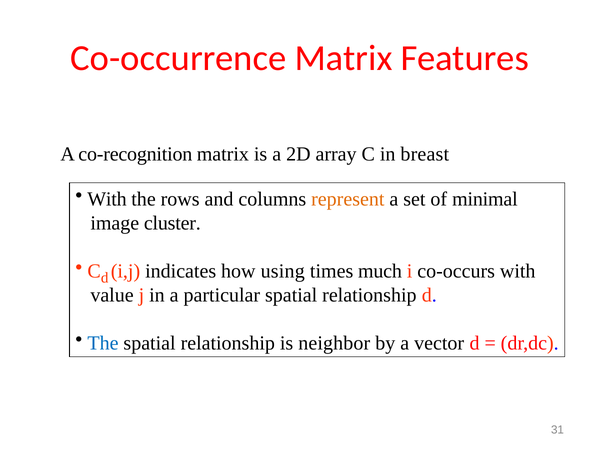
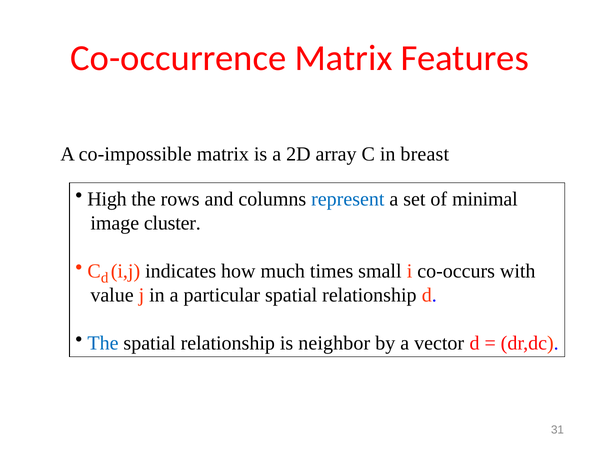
co-recognition: co-recognition -> co-impossible (135, 154)
With: With -> High (107, 199)
represent colour: orange -> blue (348, 199)
using: using -> much (283, 271)
much: much -> small (380, 271)
